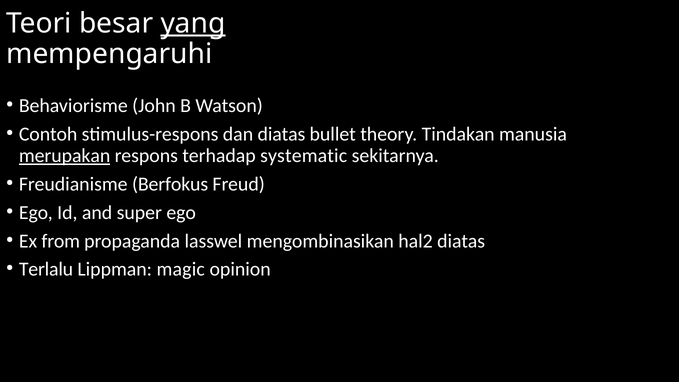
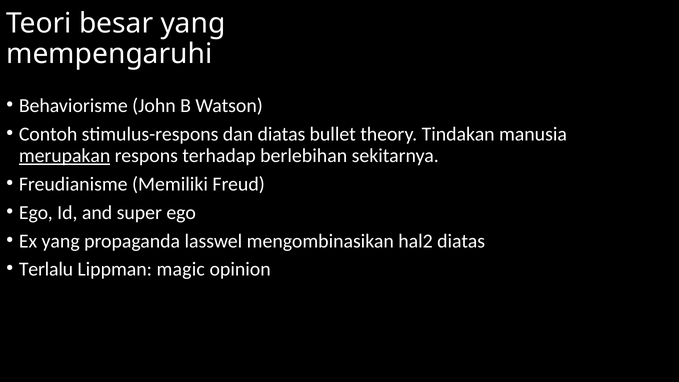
yang underline: present -> none (193, 23)
systematic: systematic -> berlebihan (304, 156)
Berfokus: Berfokus -> Memiliki (170, 184)
Ex from: from -> yang (61, 241)
